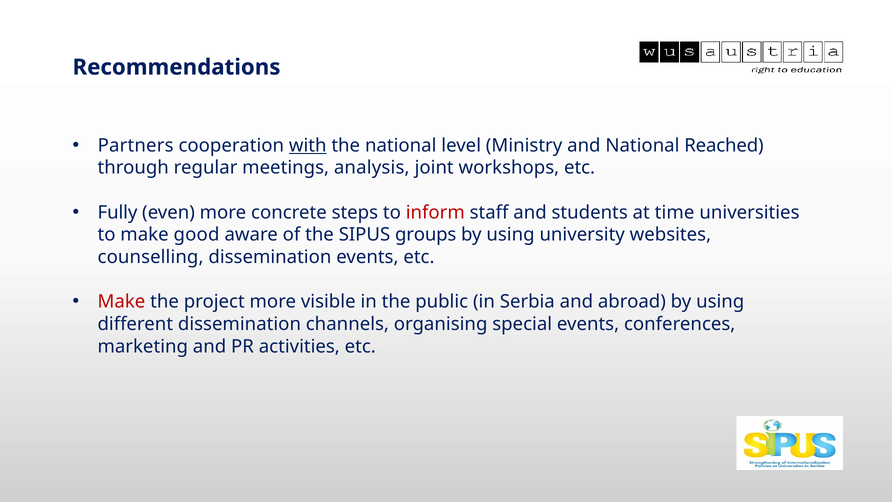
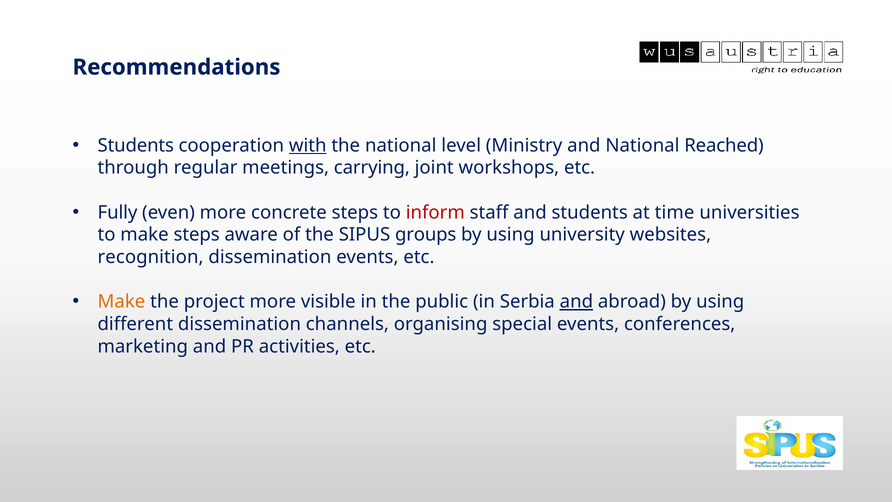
Partners: Partners -> Students (136, 145)
analysis: analysis -> carrying (372, 168)
make good: good -> steps (197, 235)
counselling: counselling -> recognition (151, 257)
Make colour: red -> orange (121, 302)
and underline: none -> present (576, 302)
